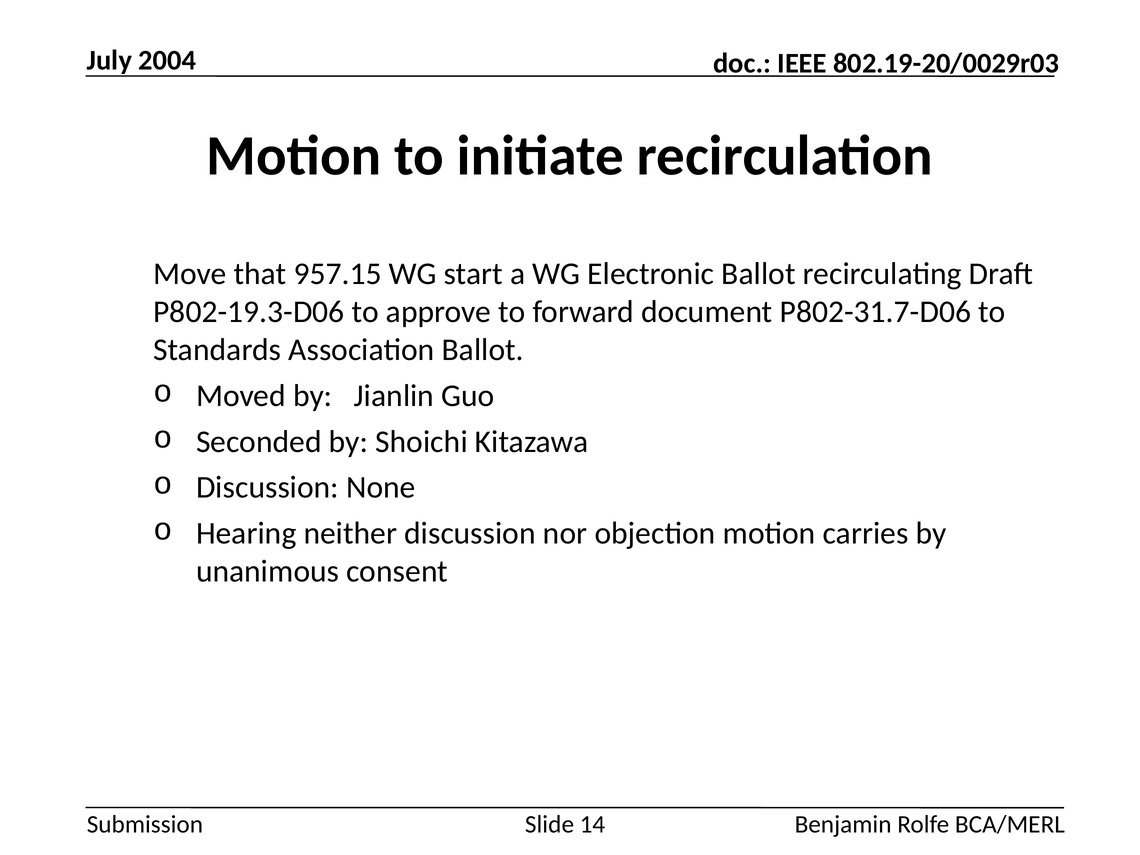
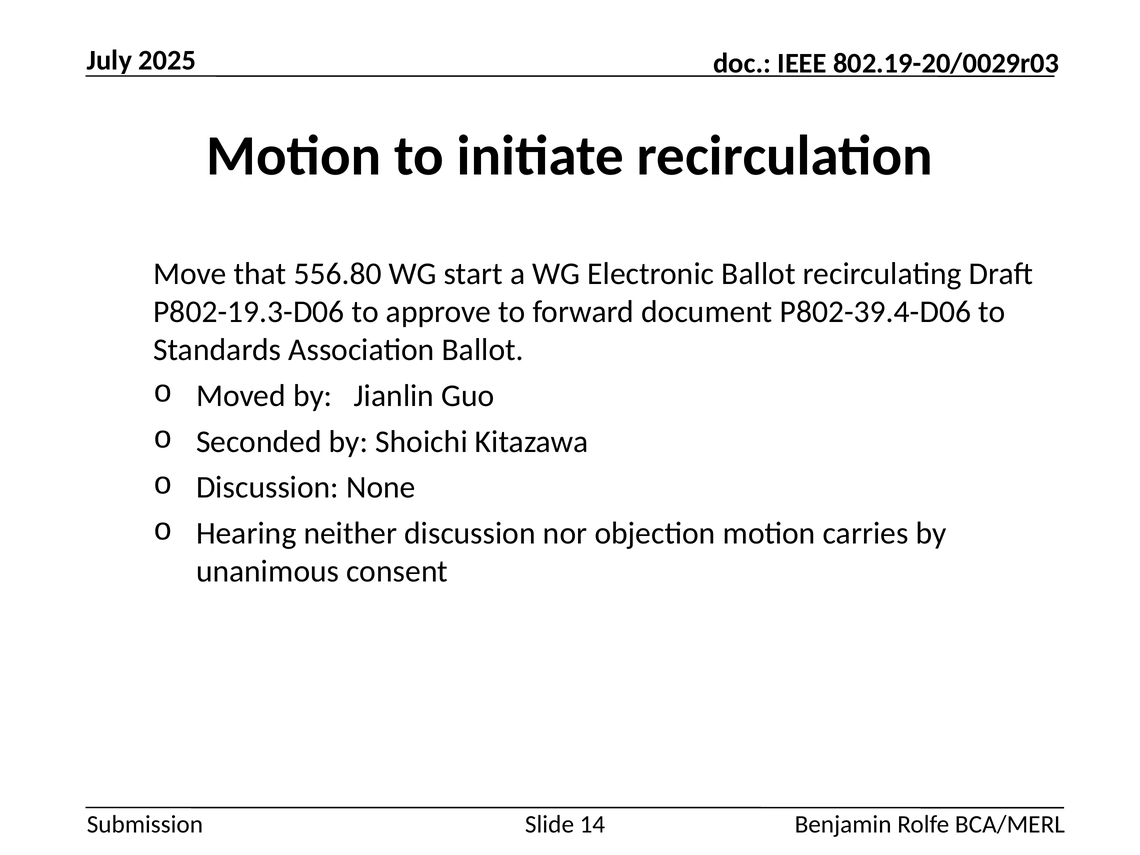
2004: 2004 -> 2025 (167, 60)
957.15: 957.15 -> 556.80 (338, 274)
P802-31.7-D06: P802-31.7-D06 -> P802-39.4-D06 (875, 312)
